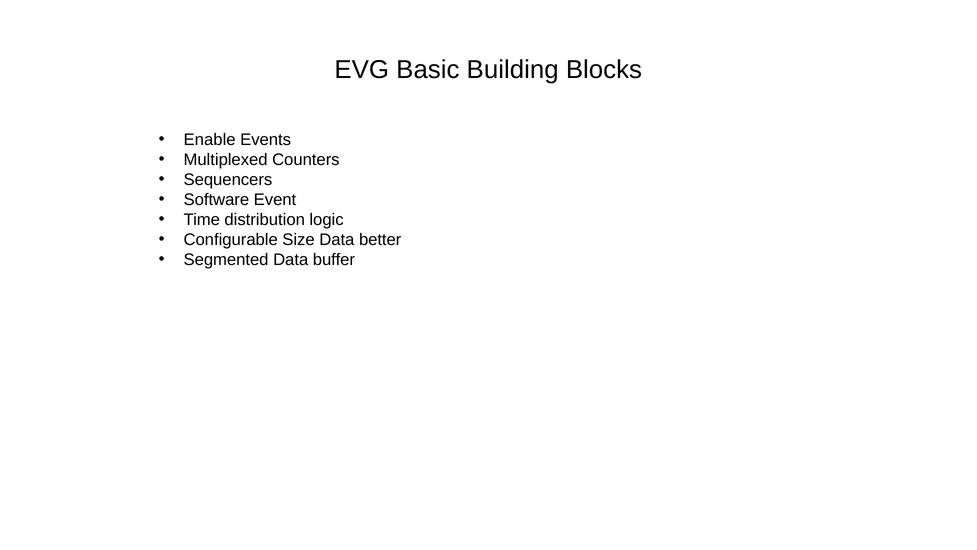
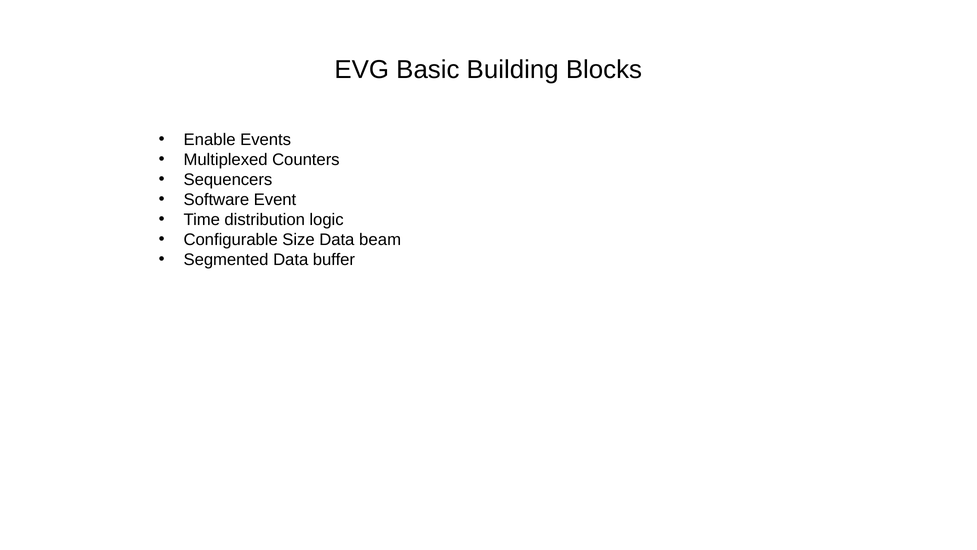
better: better -> beam (380, 240)
